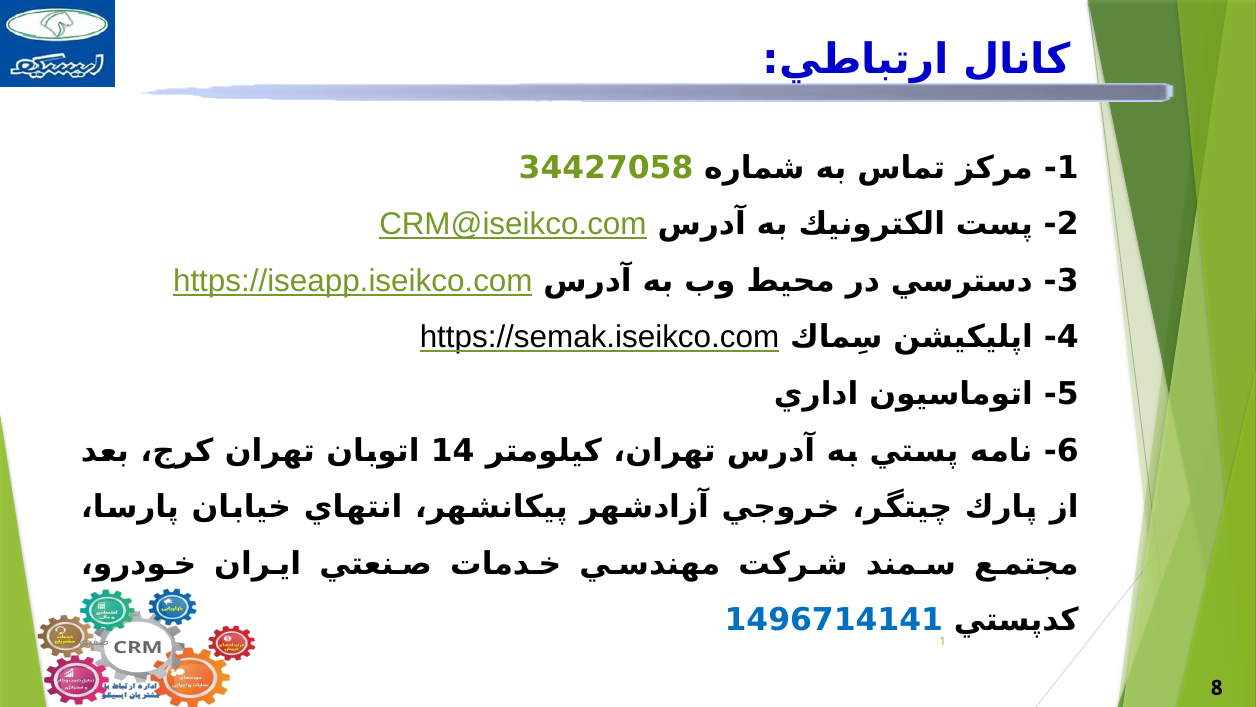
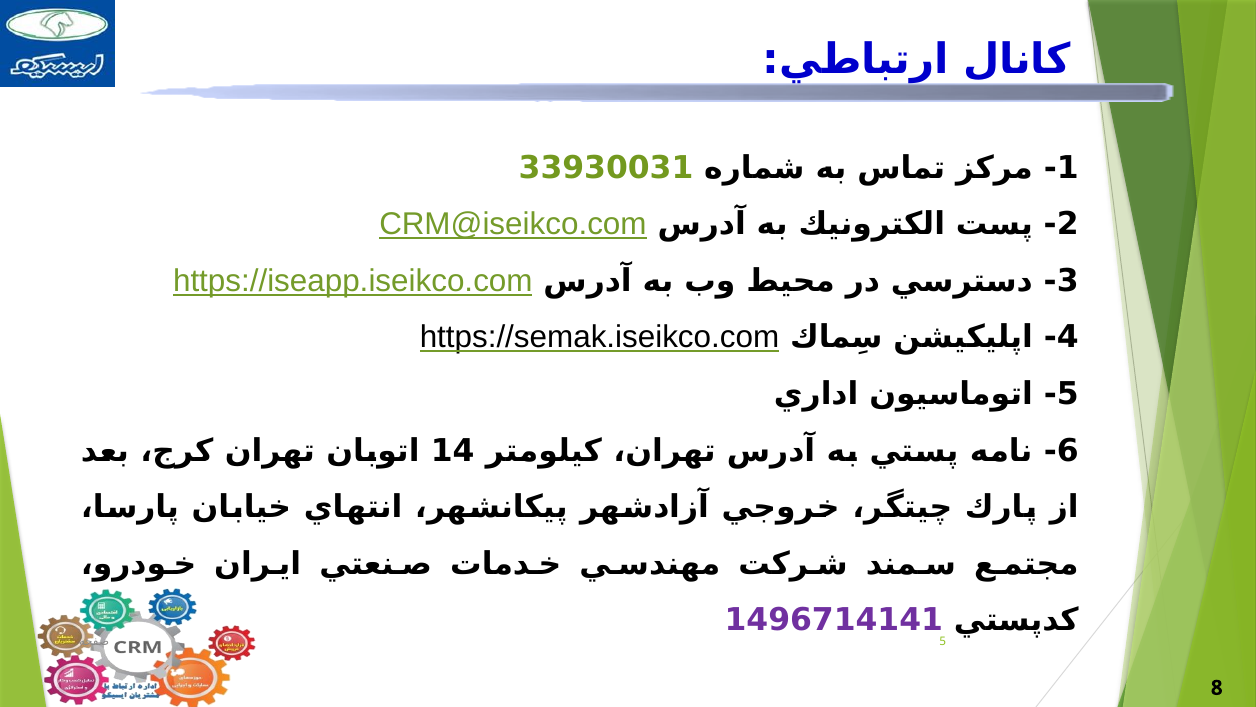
34427058: 34427058 -> 33930031 (606, 168)
1496714141 colour: blue -> purple (834, 620)
1: 1 -> 5 (943, 641)
